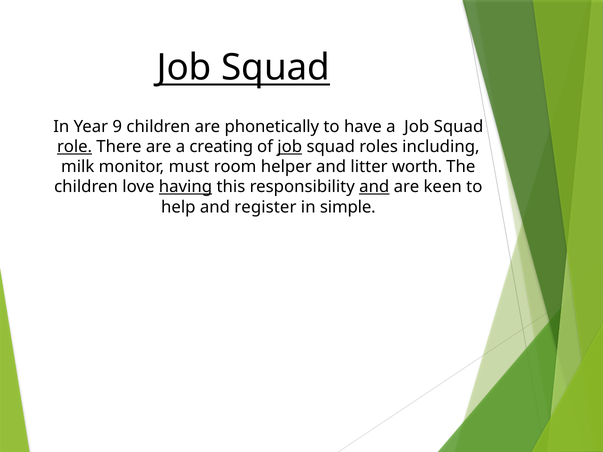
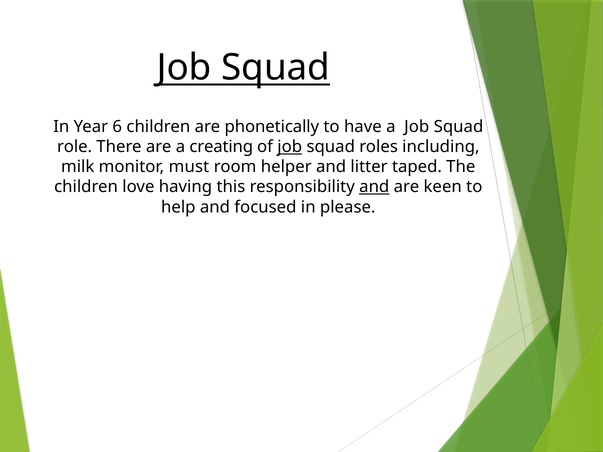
9: 9 -> 6 (117, 127)
role underline: present -> none (75, 147)
worth: worth -> taped (417, 167)
having underline: present -> none (185, 187)
register: register -> focused (265, 207)
simple: simple -> please (348, 207)
